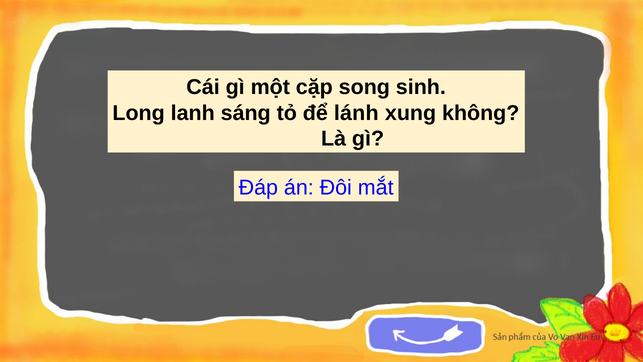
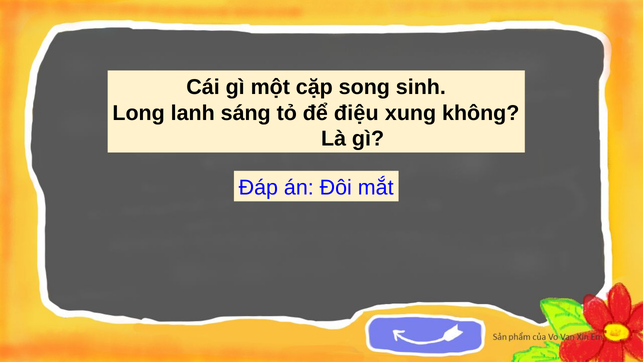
lánh: lánh -> điệu (356, 113)
